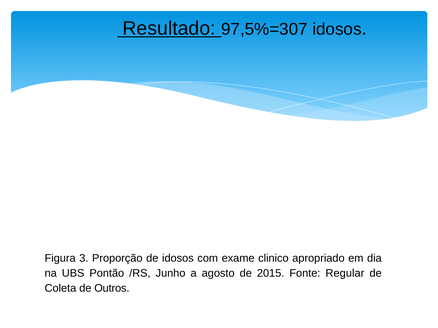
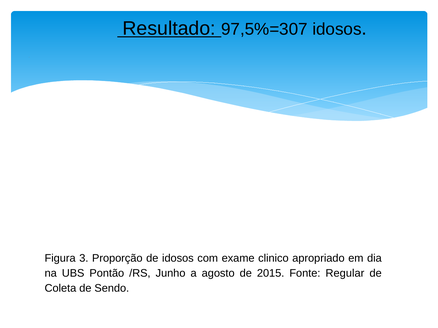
Outros: Outros -> Sendo (112, 289)
